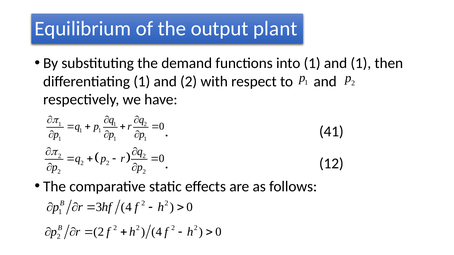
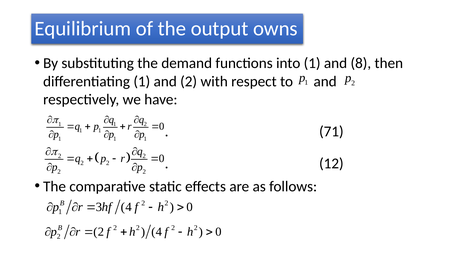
plant: plant -> owns (275, 29)
and 1: 1 -> 8 (361, 63)
41: 41 -> 71 (331, 132)
